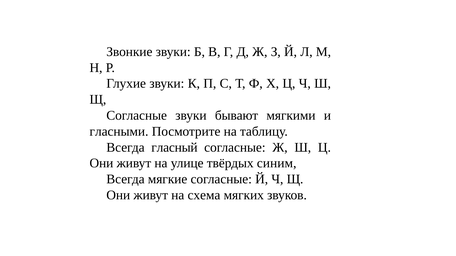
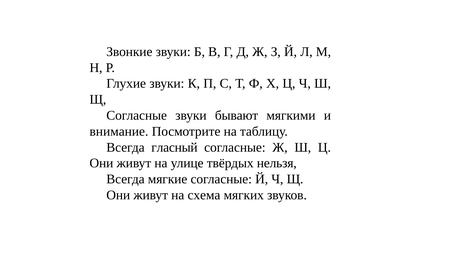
гласными: гласными -> внимание (119, 132)
синим: синим -> нельзя (277, 164)
